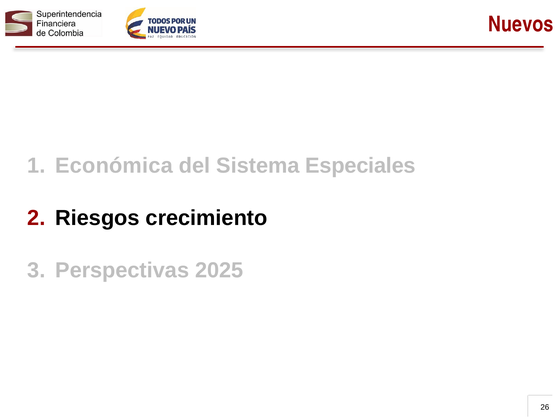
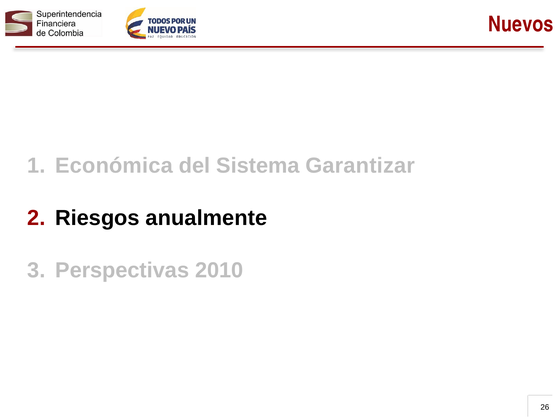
Especiales: Especiales -> Garantizar (360, 165)
crecimiento: crecimiento -> anualmente (206, 218)
2025: 2025 -> 2010 (219, 270)
